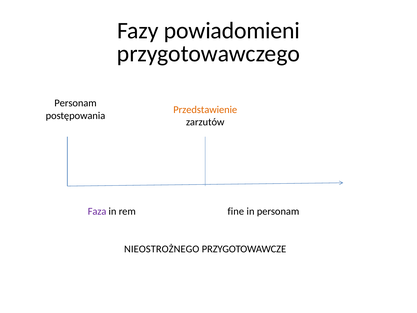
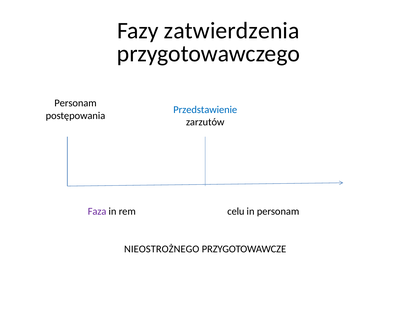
powiadomieni: powiadomieni -> zatwierdzenia (232, 31)
Przedstawienie colour: orange -> blue (205, 110)
fine: fine -> celu (236, 211)
